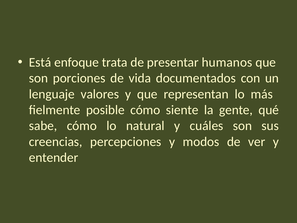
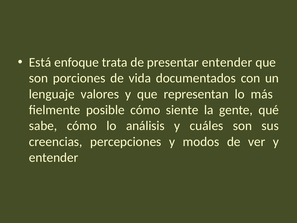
presentar humanos: humanos -> entender (227, 62)
natural: natural -> análisis (145, 126)
